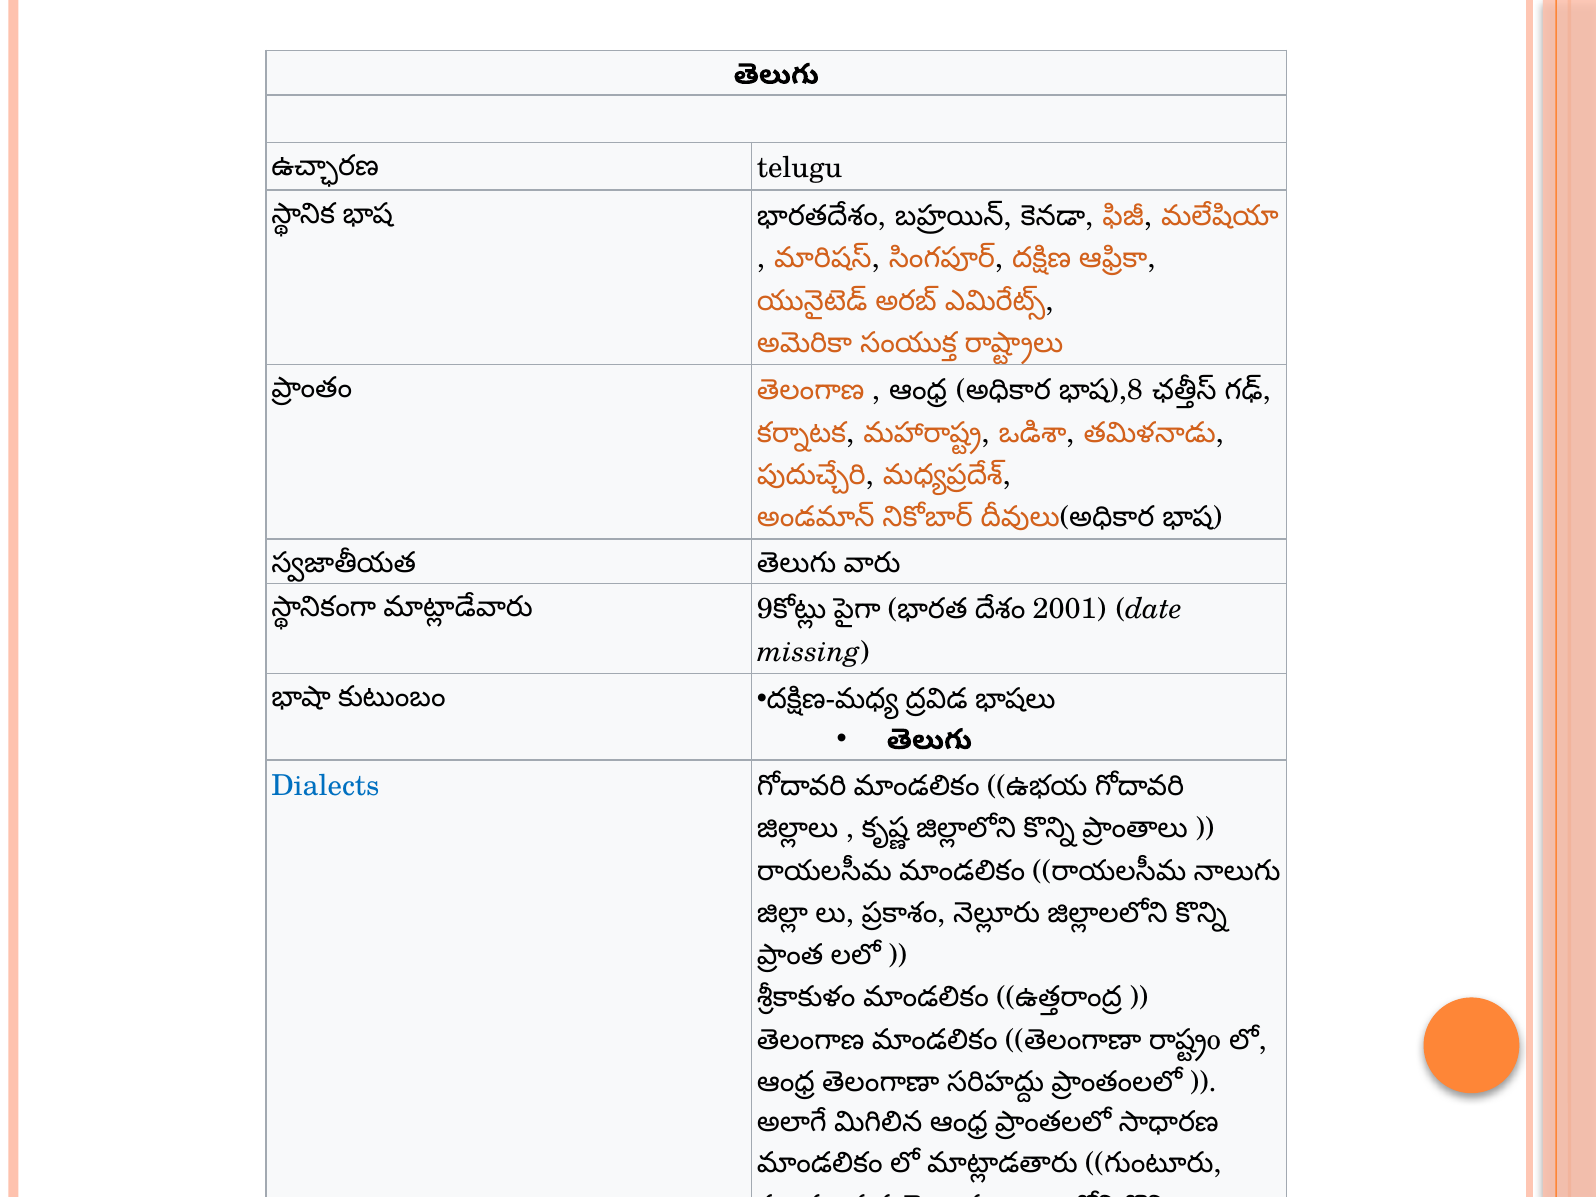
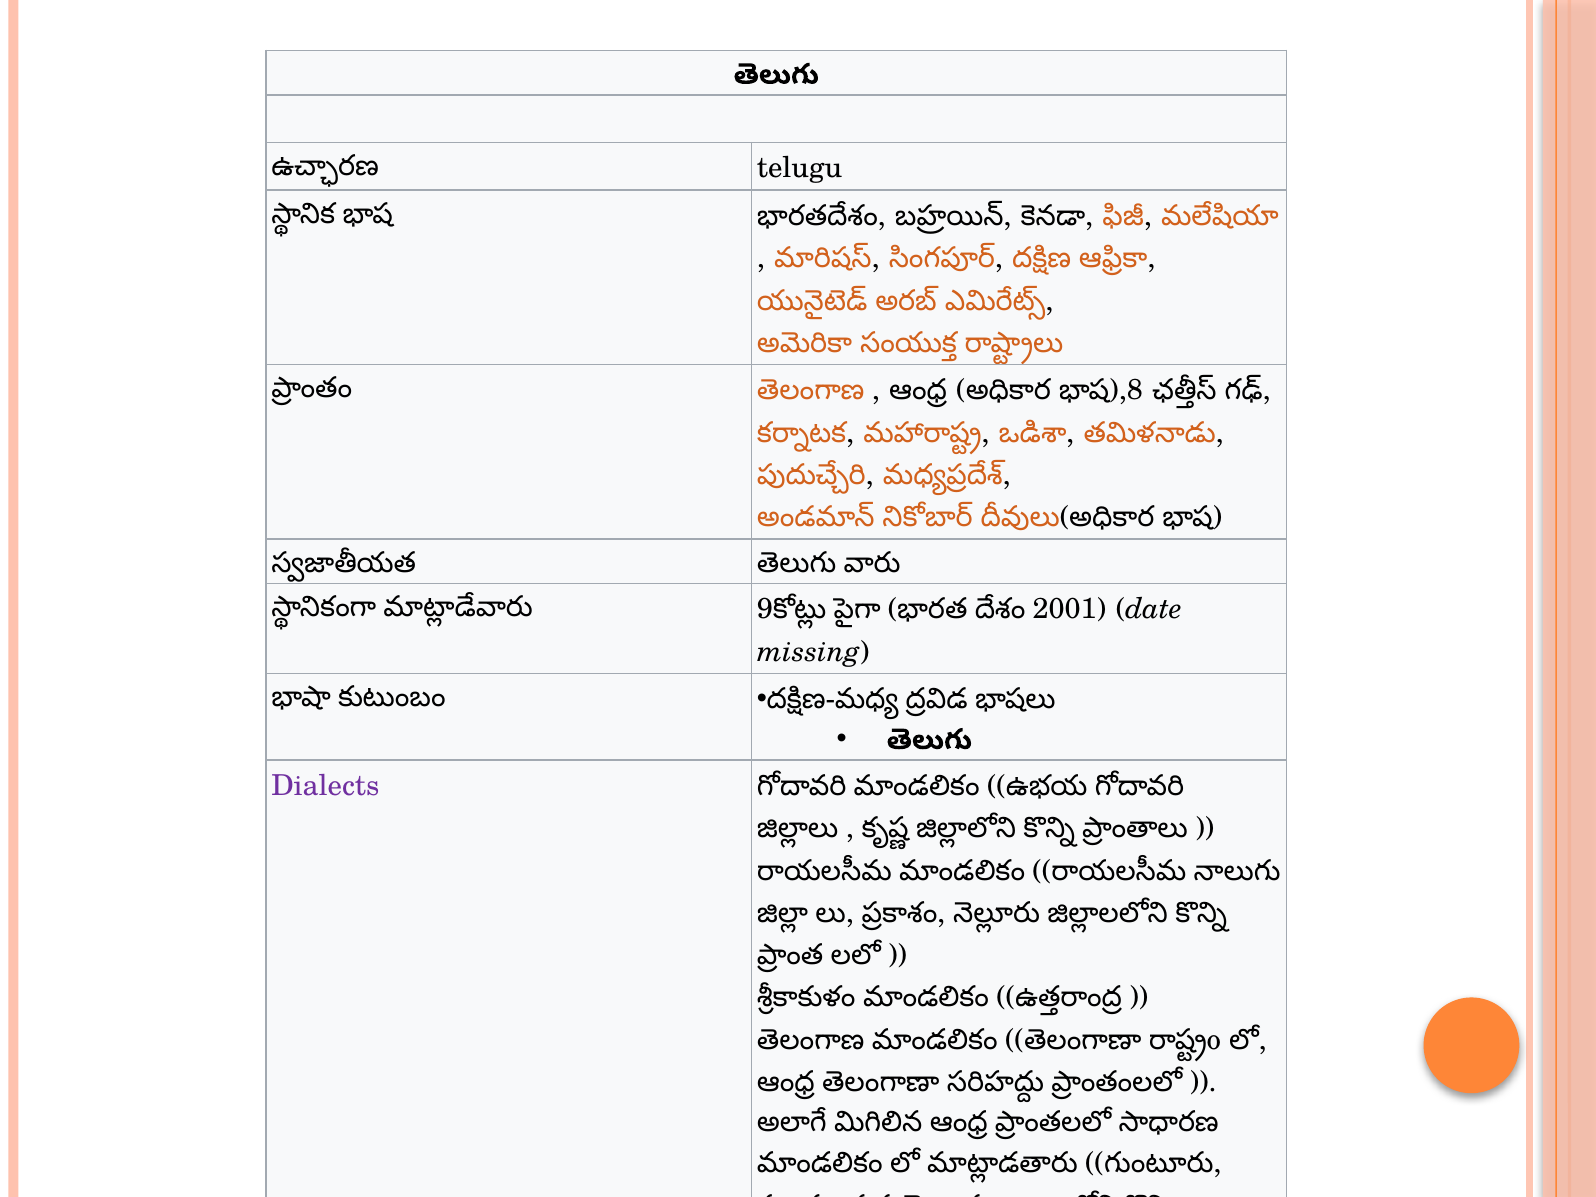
Dialects colour: blue -> purple (325, 786)
